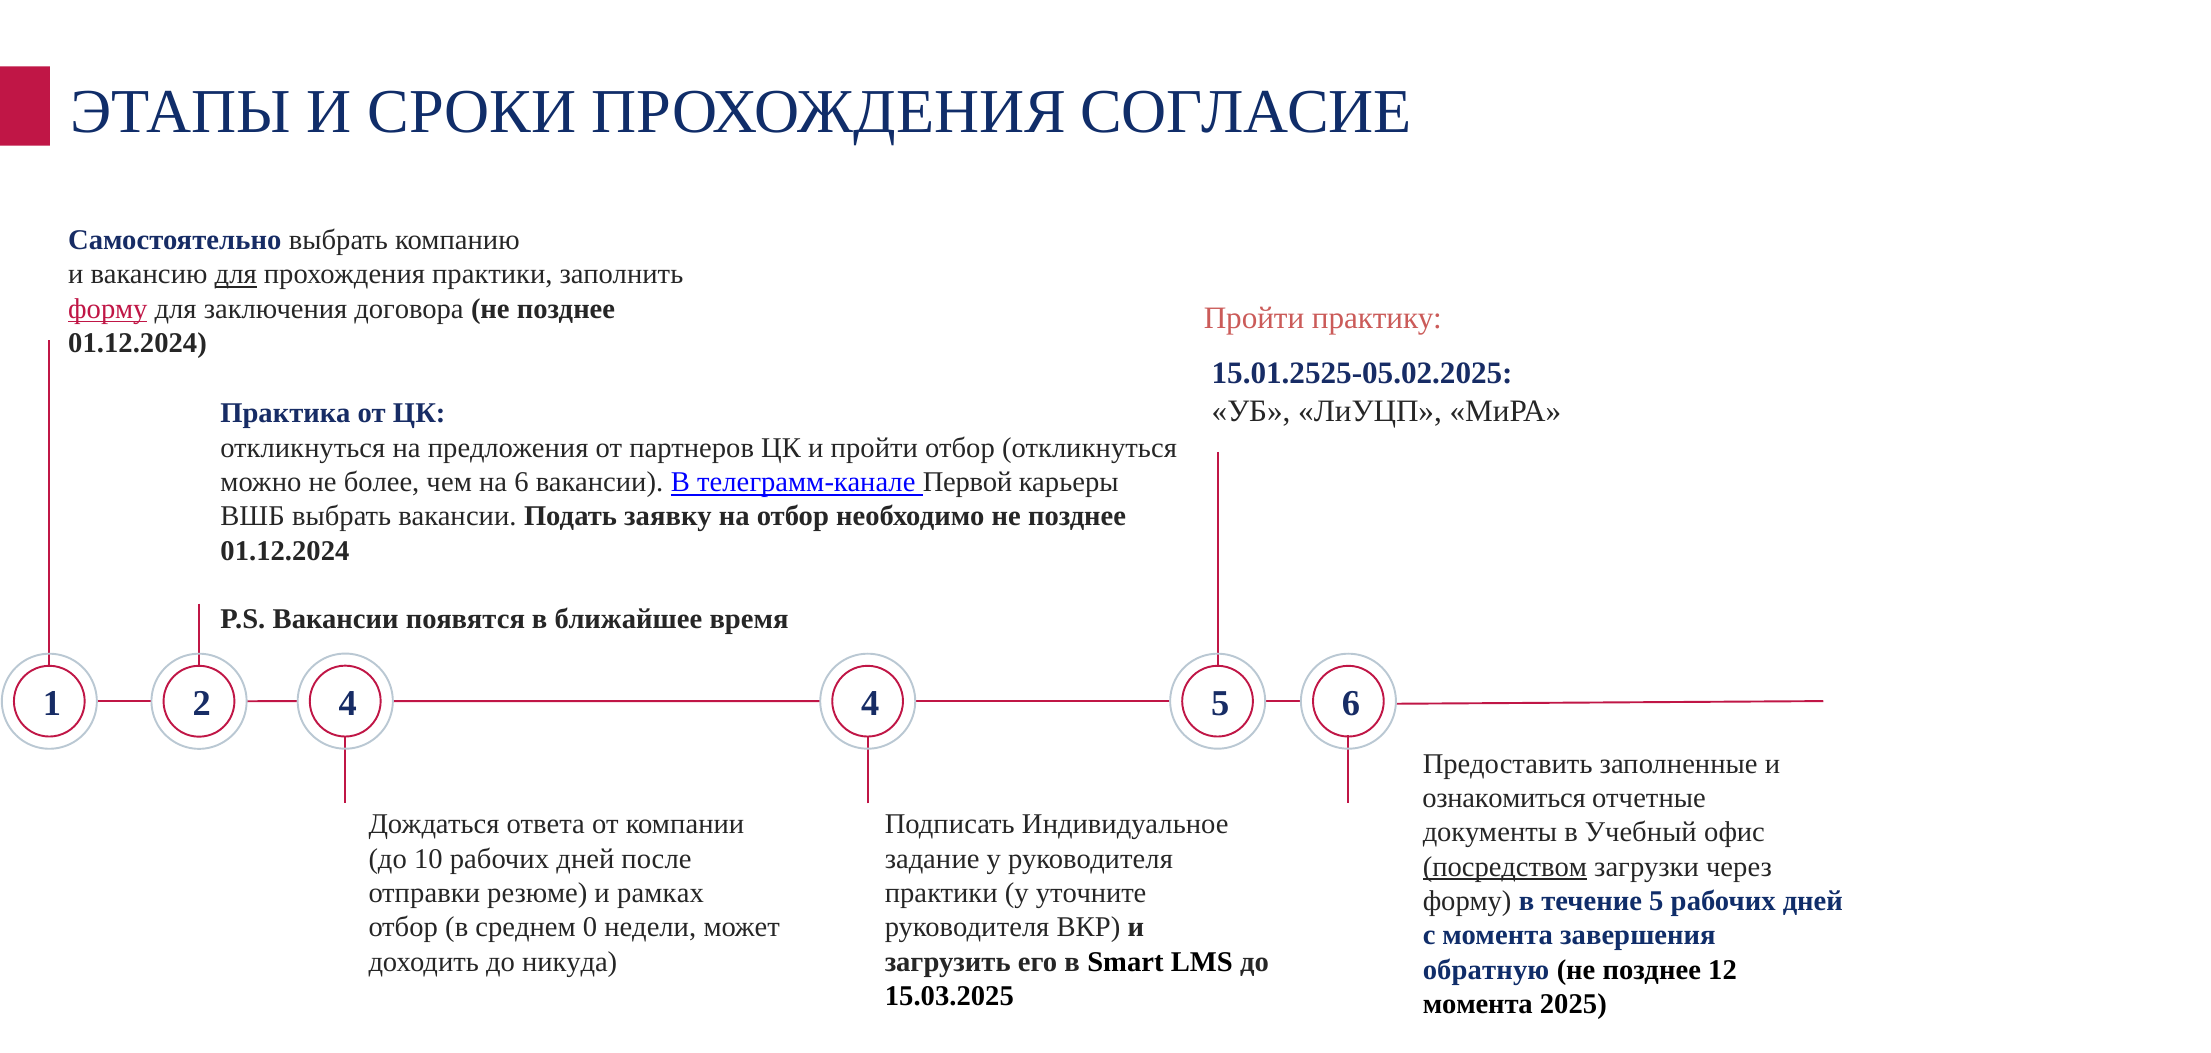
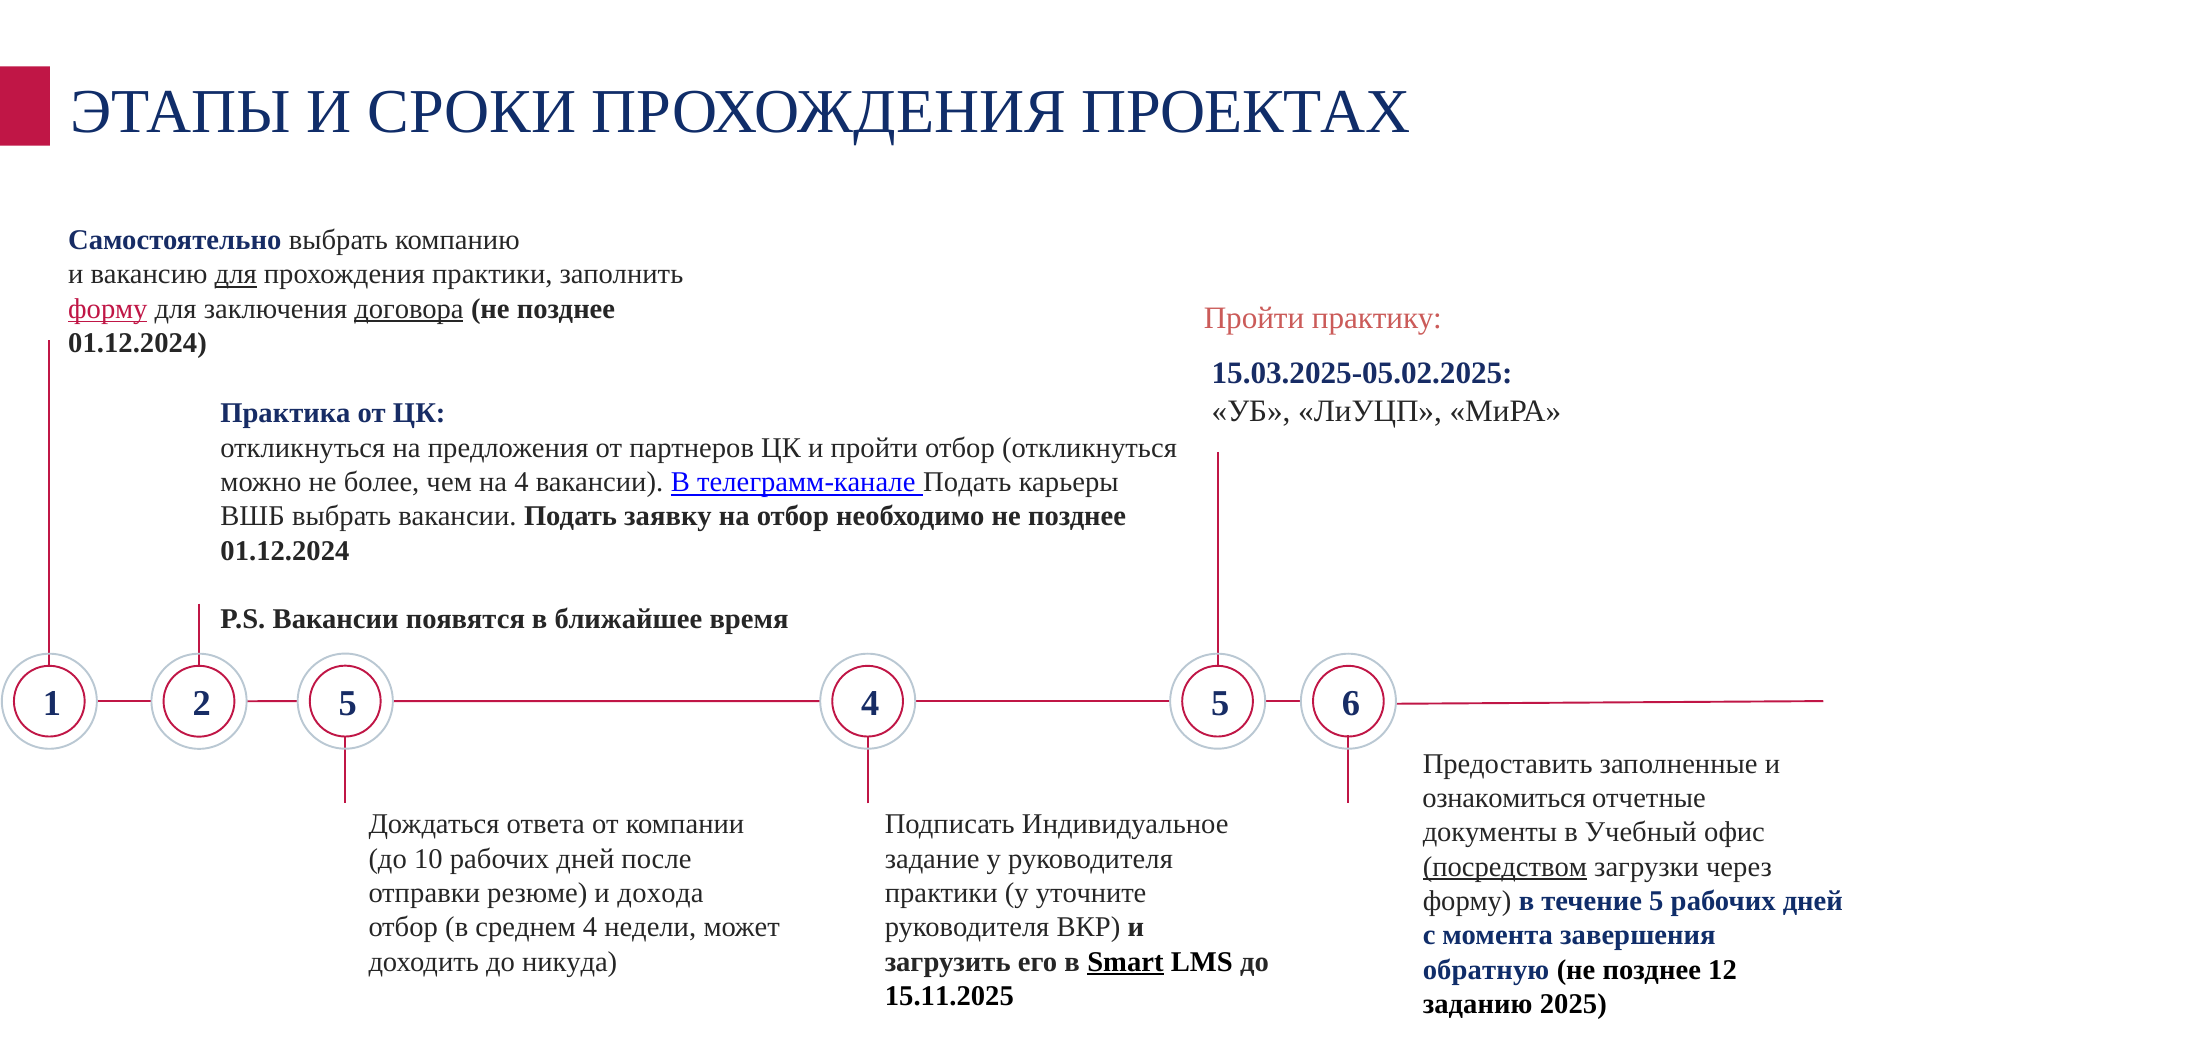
СОГЛАСИЕ: СОГЛАСИЕ -> ПРОЕКТАХ (1246, 112)
договора underline: none -> present (409, 309)
15.01.2525-05.02.2025: 15.01.2525-05.02.2025 -> 15.03.2025-05.02.2025 (1362, 373)
на 6: 6 -> 4 (521, 482)
телеграмм-канале Первой: Первой -> Подать (967, 482)
2 4: 4 -> 5 (348, 704)
рамках: рамках -> дохода (660, 893)
среднем 0: 0 -> 4 (590, 928)
Smart underline: none -> present (1125, 962)
15.03.2025: 15.03.2025 -> 15.11.2025 (949, 996)
момента: момента -> заданию (1478, 1004)
